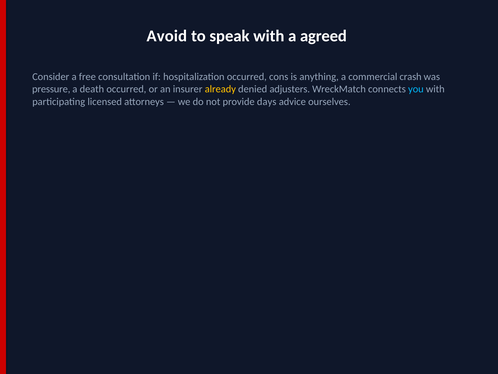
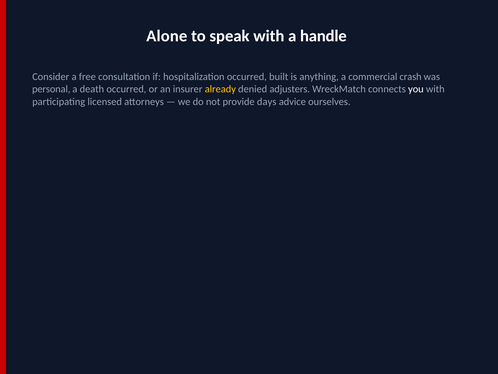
Avoid: Avoid -> Alone (167, 36)
agreed: agreed -> handle (323, 36)
cons: cons -> built (279, 77)
pressure: pressure -> personal (51, 89)
you colour: light blue -> white (416, 89)
